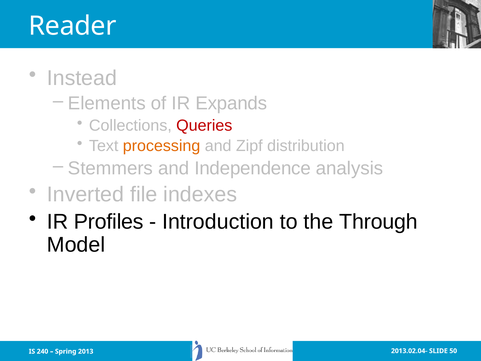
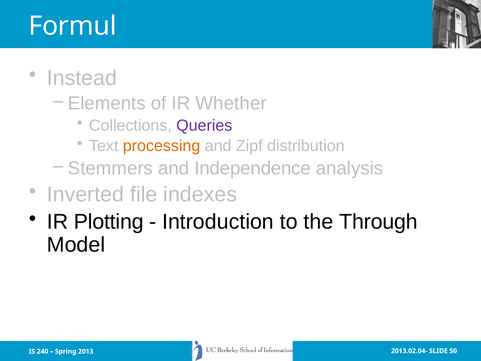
Reader: Reader -> Formul (73, 26)
Expands: Expands -> Whether (231, 103)
Queries colour: red -> purple (204, 125)
Profiles: Profiles -> Plotting (109, 222)
